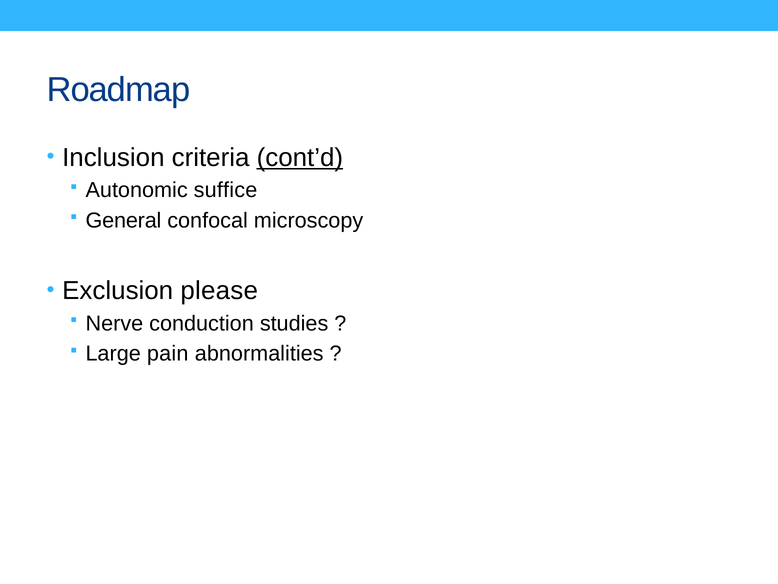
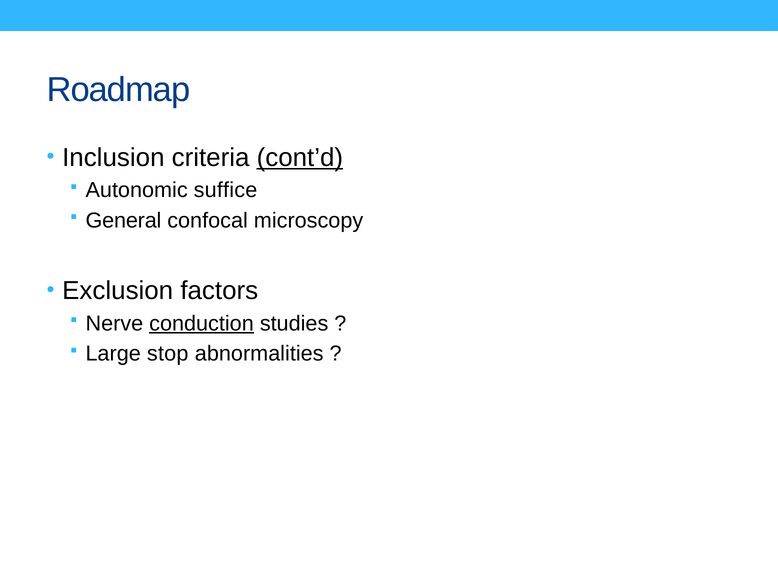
please: please -> factors (219, 291)
conduction underline: none -> present (201, 323)
pain: pain -> stop (168, 353)
